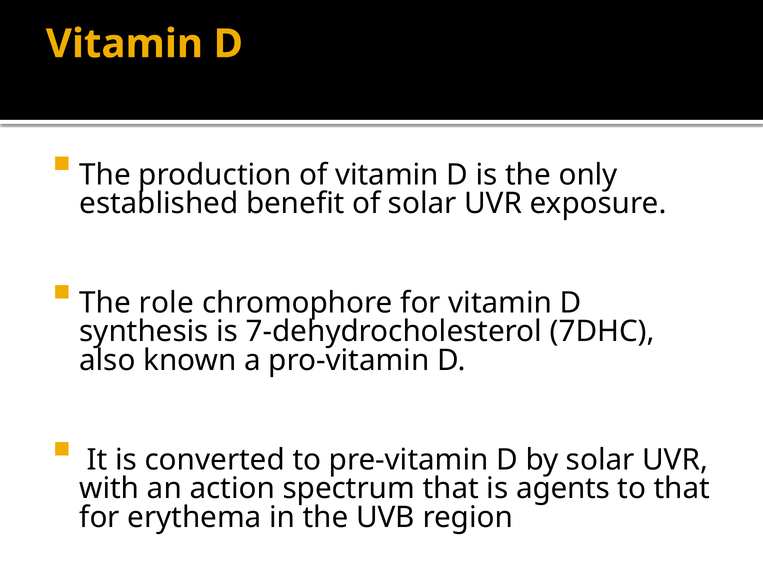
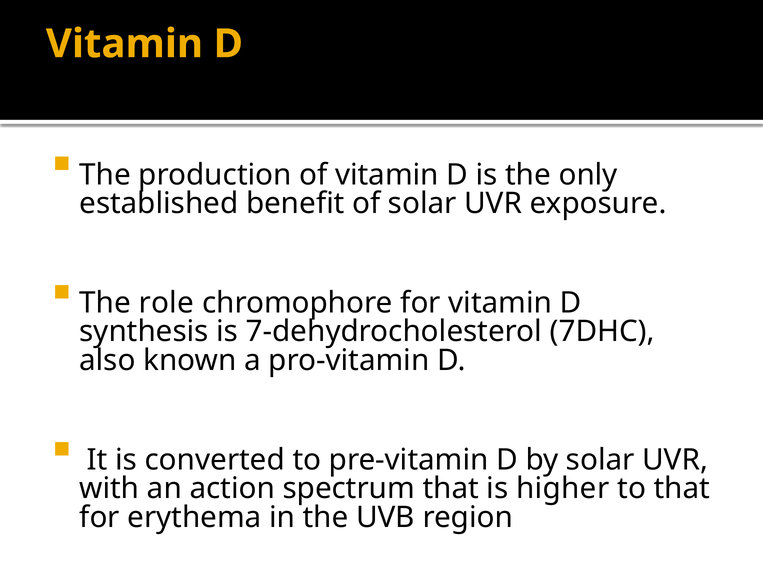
agents: agents -> higher (563, 488)
